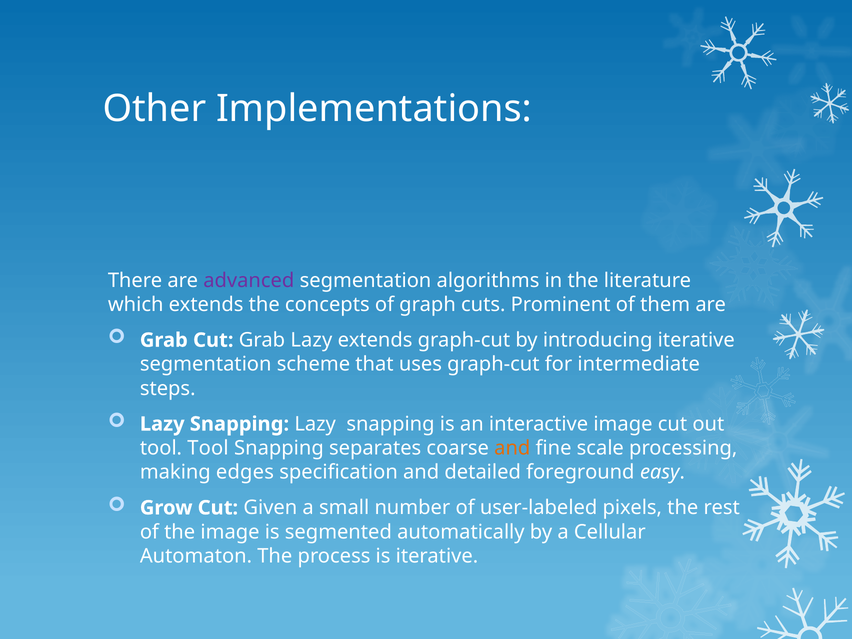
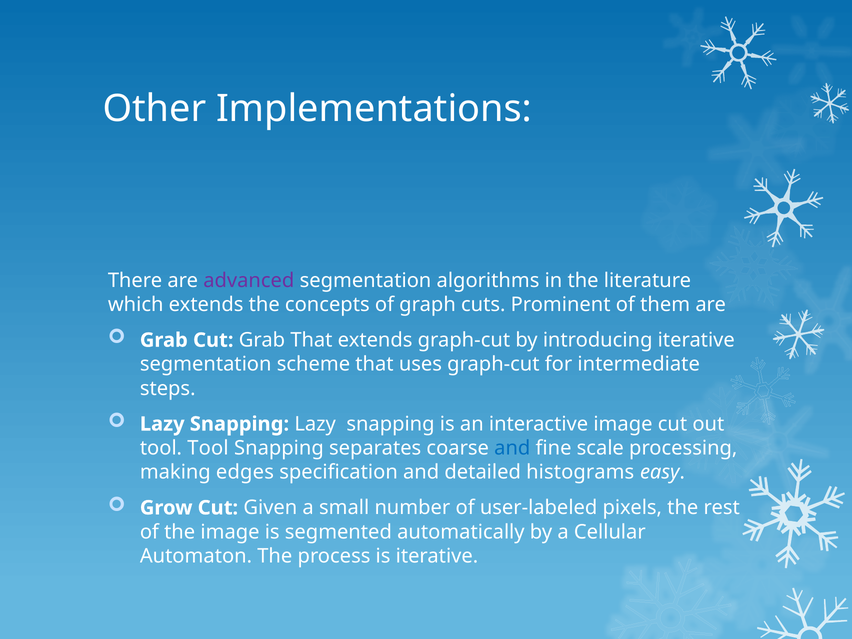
Grab Lazy: Lazy -> That (311, 340)
and colour: orange -> blue (512, 448)
foreground: foreground -> histograms (580, 472)
